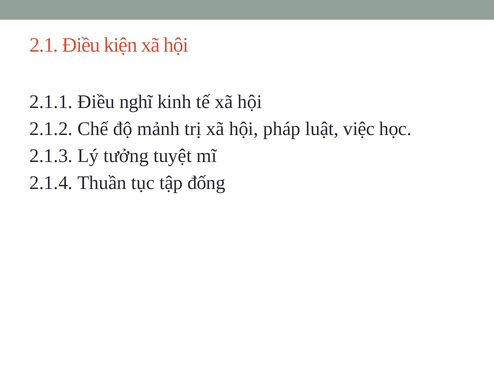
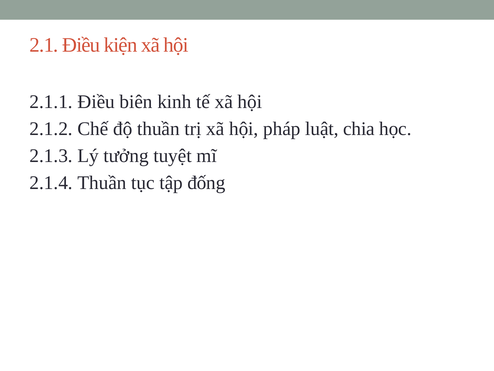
nghĩ: nghĩ -> biên (136, 102)
độ mảnh: mảnh -> thuần (158, 129)
việc: việc -> chia (359, 129)
